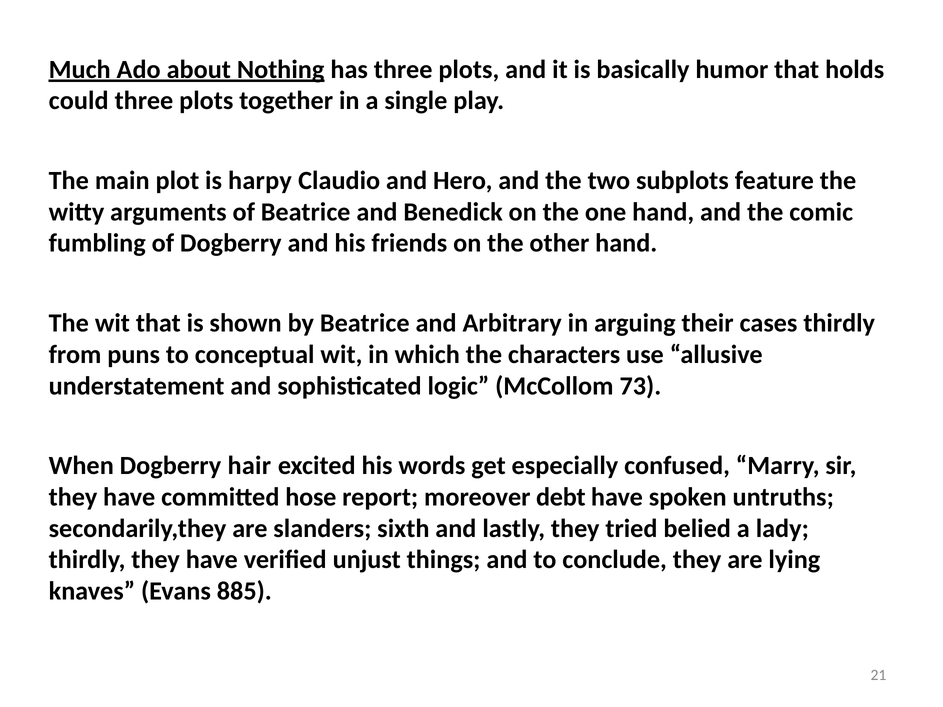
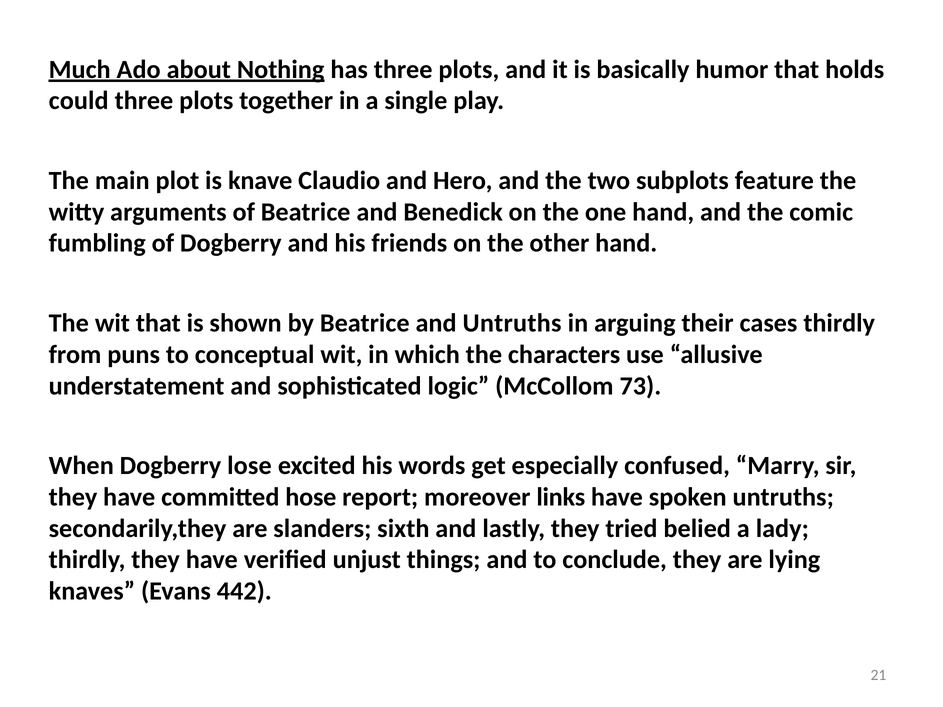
harpy: harpy -> knave (260, 181)
and Arbitrary: Arbitrary -> Untruths (512, 323)
hair: hair -> lose (249, 466)
debt: debt -> links (561, 497)
885: 885 -> 442 (244, 591)
